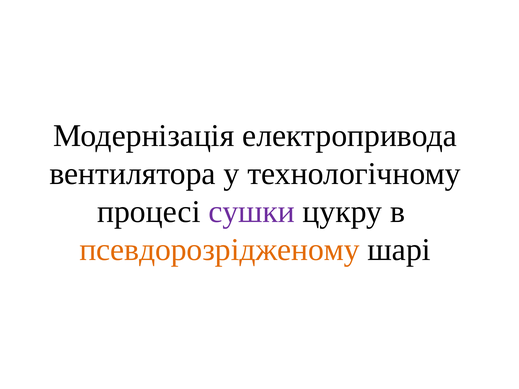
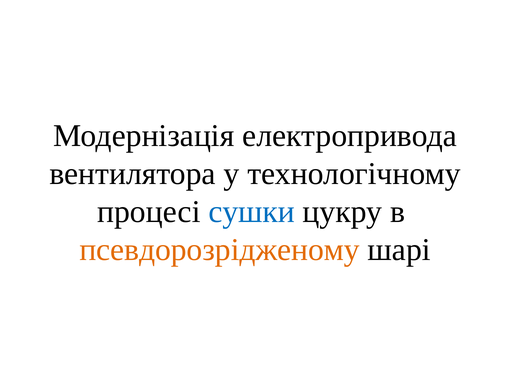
сушки colour: purple -> blue (252, 212)
